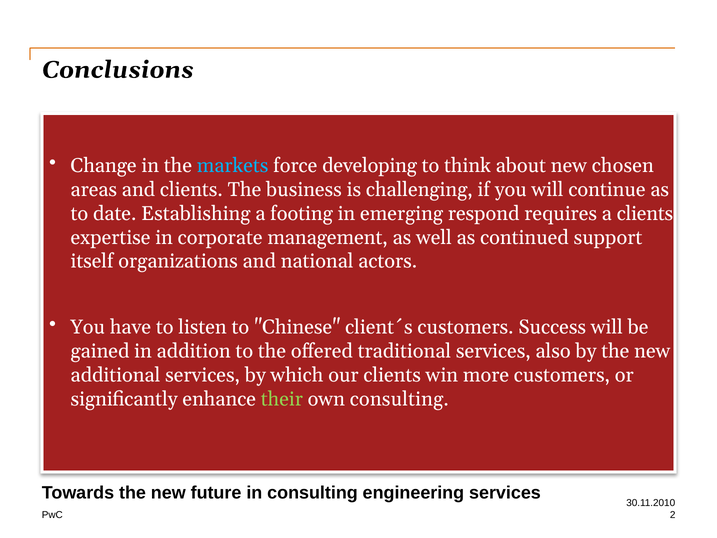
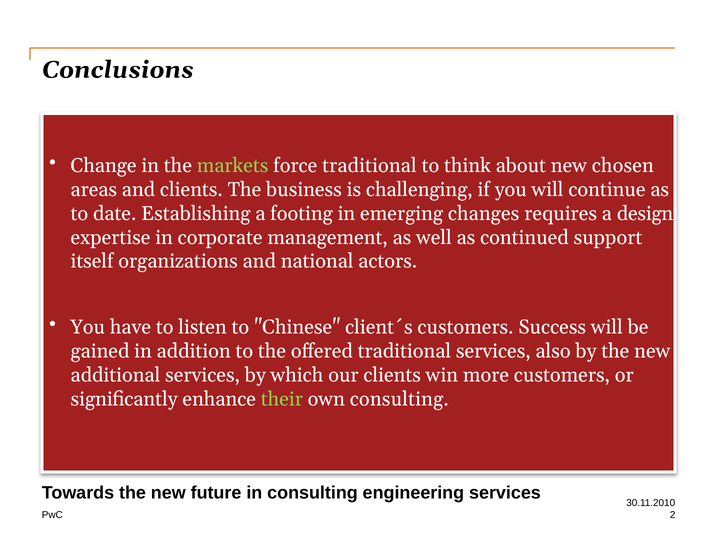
markets colour: light blue -> light green (233, 166)
force developing: developing -> traditional (369, 166)
respond: respond -> changes (484, 213)
a clients: clients -> design (645, 213)
